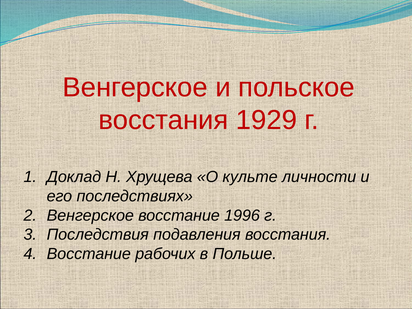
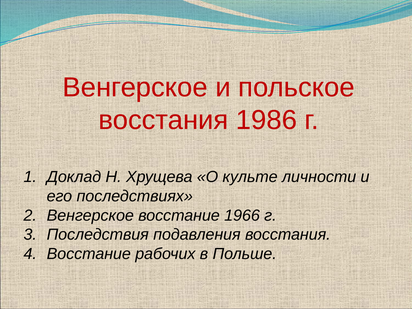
1929: 1929 -> 1986 (266, 120)
1996: 1996 -> 1966 (242, 215)
